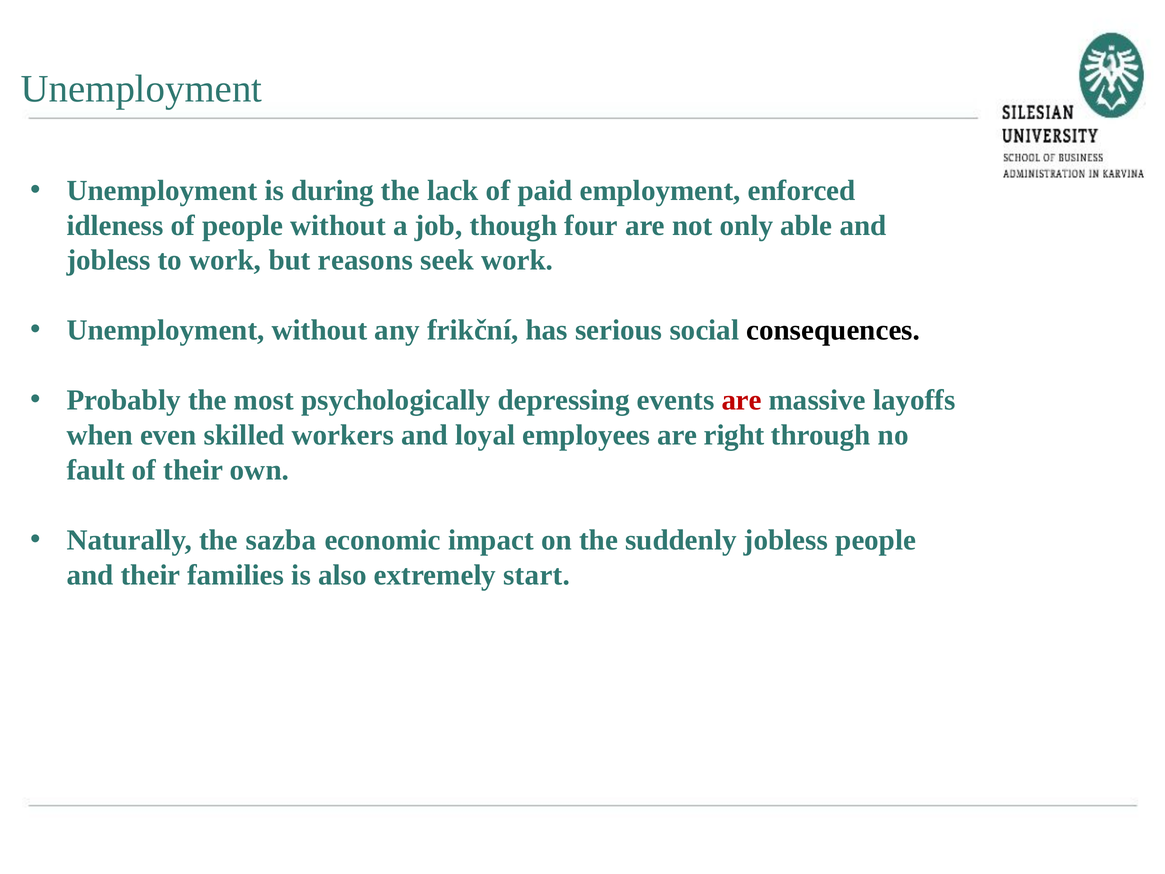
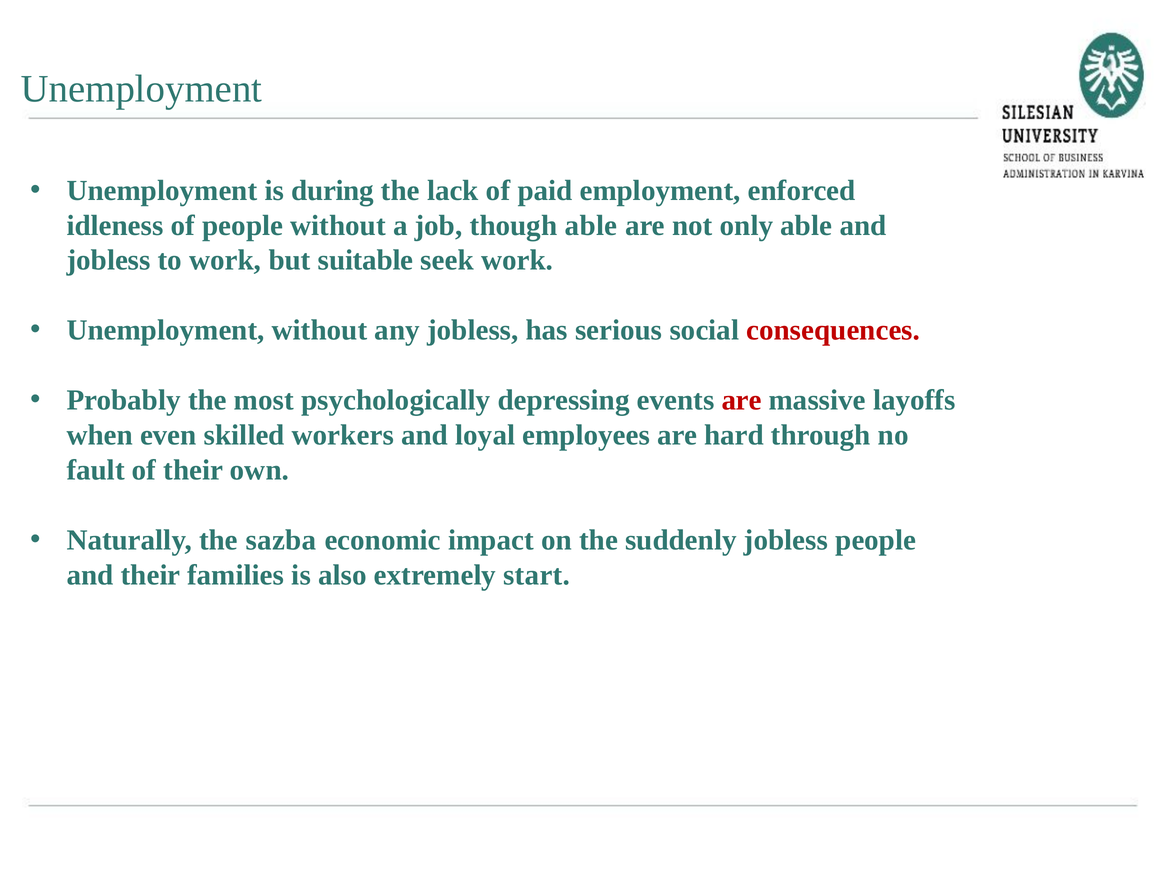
though four: four -> able (591, 225)
reasons: reasons -> suitable (366, 260)
any frikční: frikční -> jobless (473, 330)
consequences colour: black -> red (833, 330)
right: right -> hard (734, 435)
